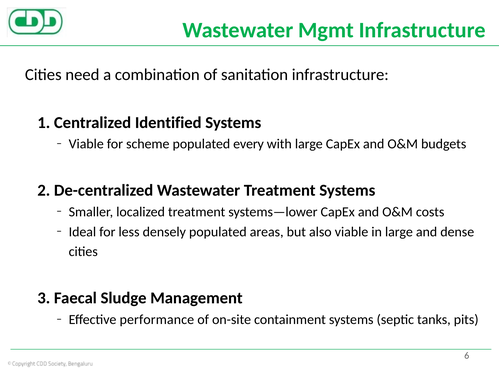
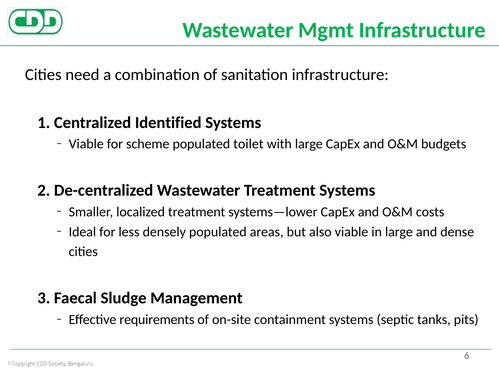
every: every -> toilet (248, 144)
performance: performance -> requirements (157, 320)
